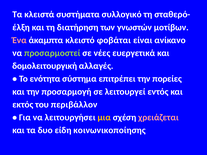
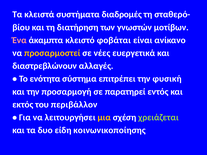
συλλογικό: συλλογικό -> διαδρομές (122, 14)
έλξη: έλξη -> βίου (21, 27)
προσαρμοστεί colour: light green -> yellow (52, 53)
δομολειτουργική: δομολειτουργική -> διαστρεβλώνουν (45, 66)
πορείες: πορείες -> φυσική (167, 79)
λειτουργεί: λειτουργεί -> παρατηρεί (125, 92)
χρειάζεται colour: pink -> light green (158, 118)
